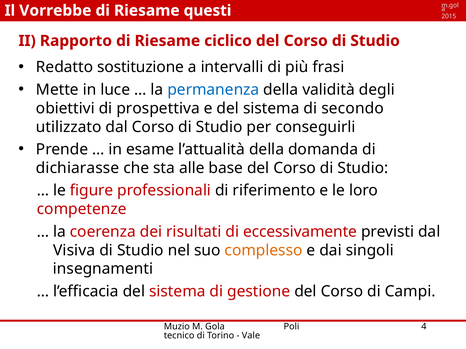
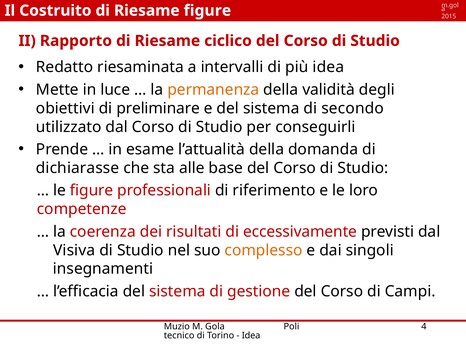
Vorrebbe: Vorrebbe -> Costruito (55, 11)
Riesame questi: questi -> figure (207, 11)
sostituzione: sostituzione -> riesaminata (141, 67)
più frasi: frasi -> idea (328, 67)
permanenza colour: blue -> orange (213, 90)
prospettiva: prospettiva -> preliminare (158, 108)
Vale: Vale -> Idea (251, 336)
